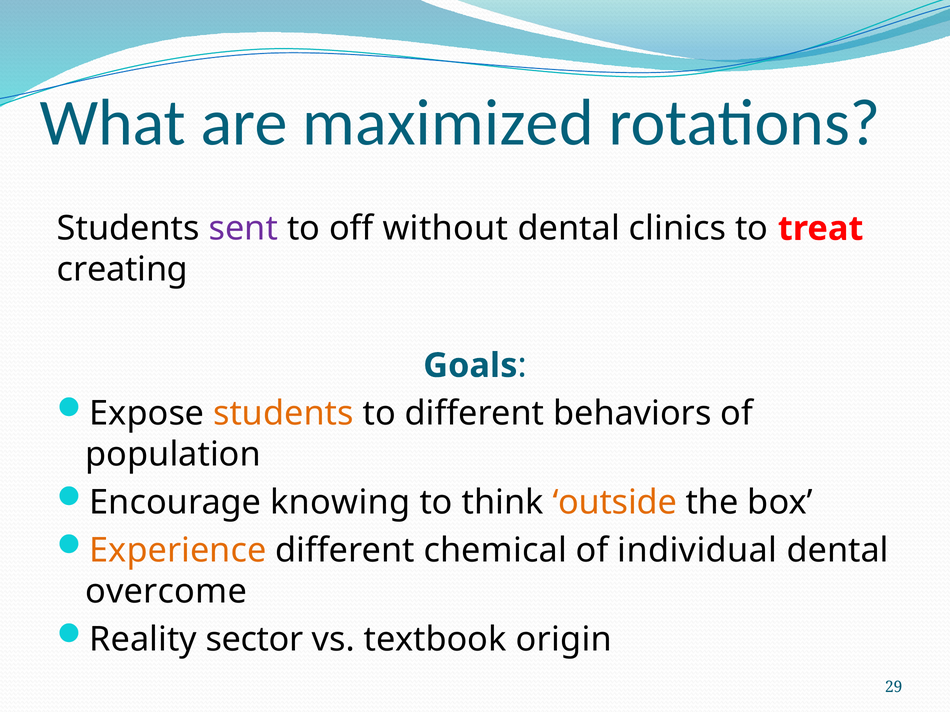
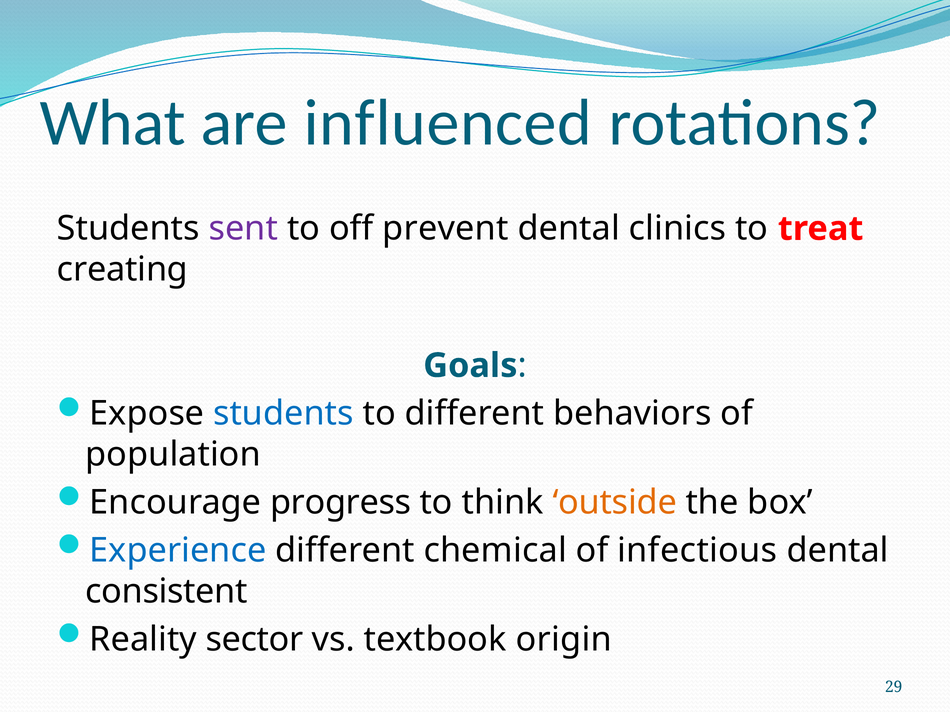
maximized: maximized -> influenced (448, 123)
without: without -> prevent (446, 229)
students colour: orange -> blue (283, 414)
knowing: knowing -> progress (341, 503)
Experience colour: orange -> blue (178, 551)
individual: individual -> infectious (697, 551)
overcome: overcome -> consistent (166, 592)
